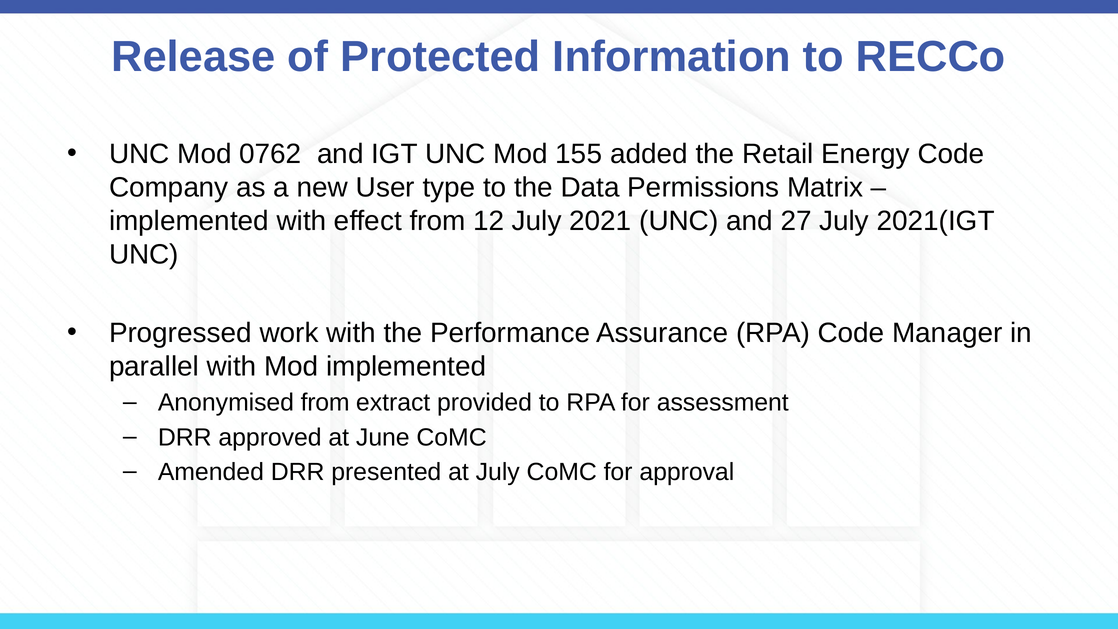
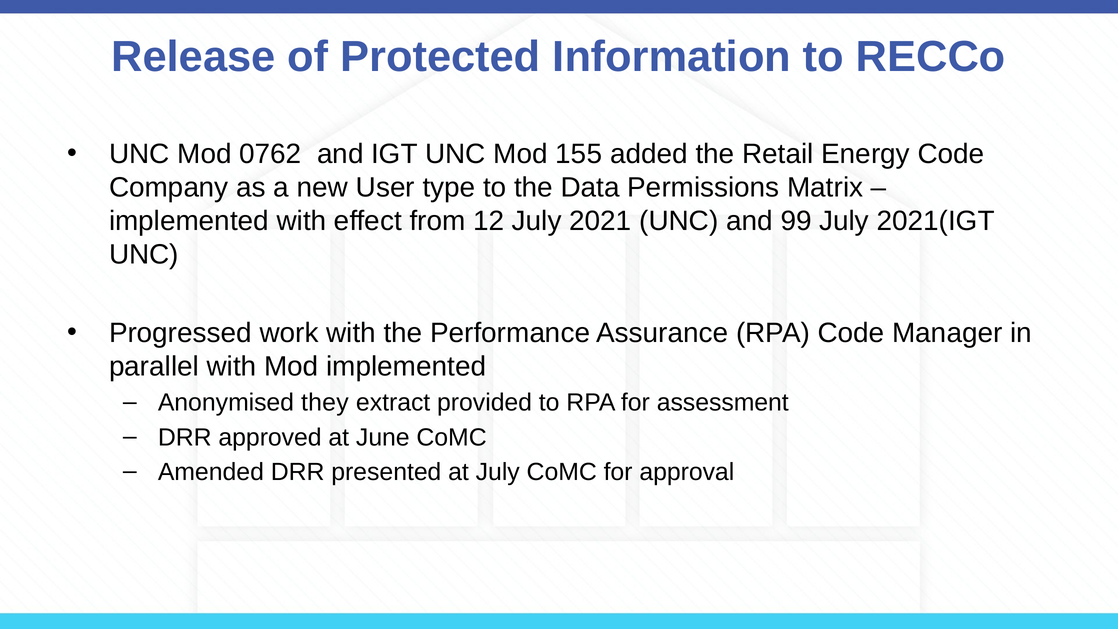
27: 27 -> 99 (796, 221)
Anonymised from: from -> they (325, 403)
